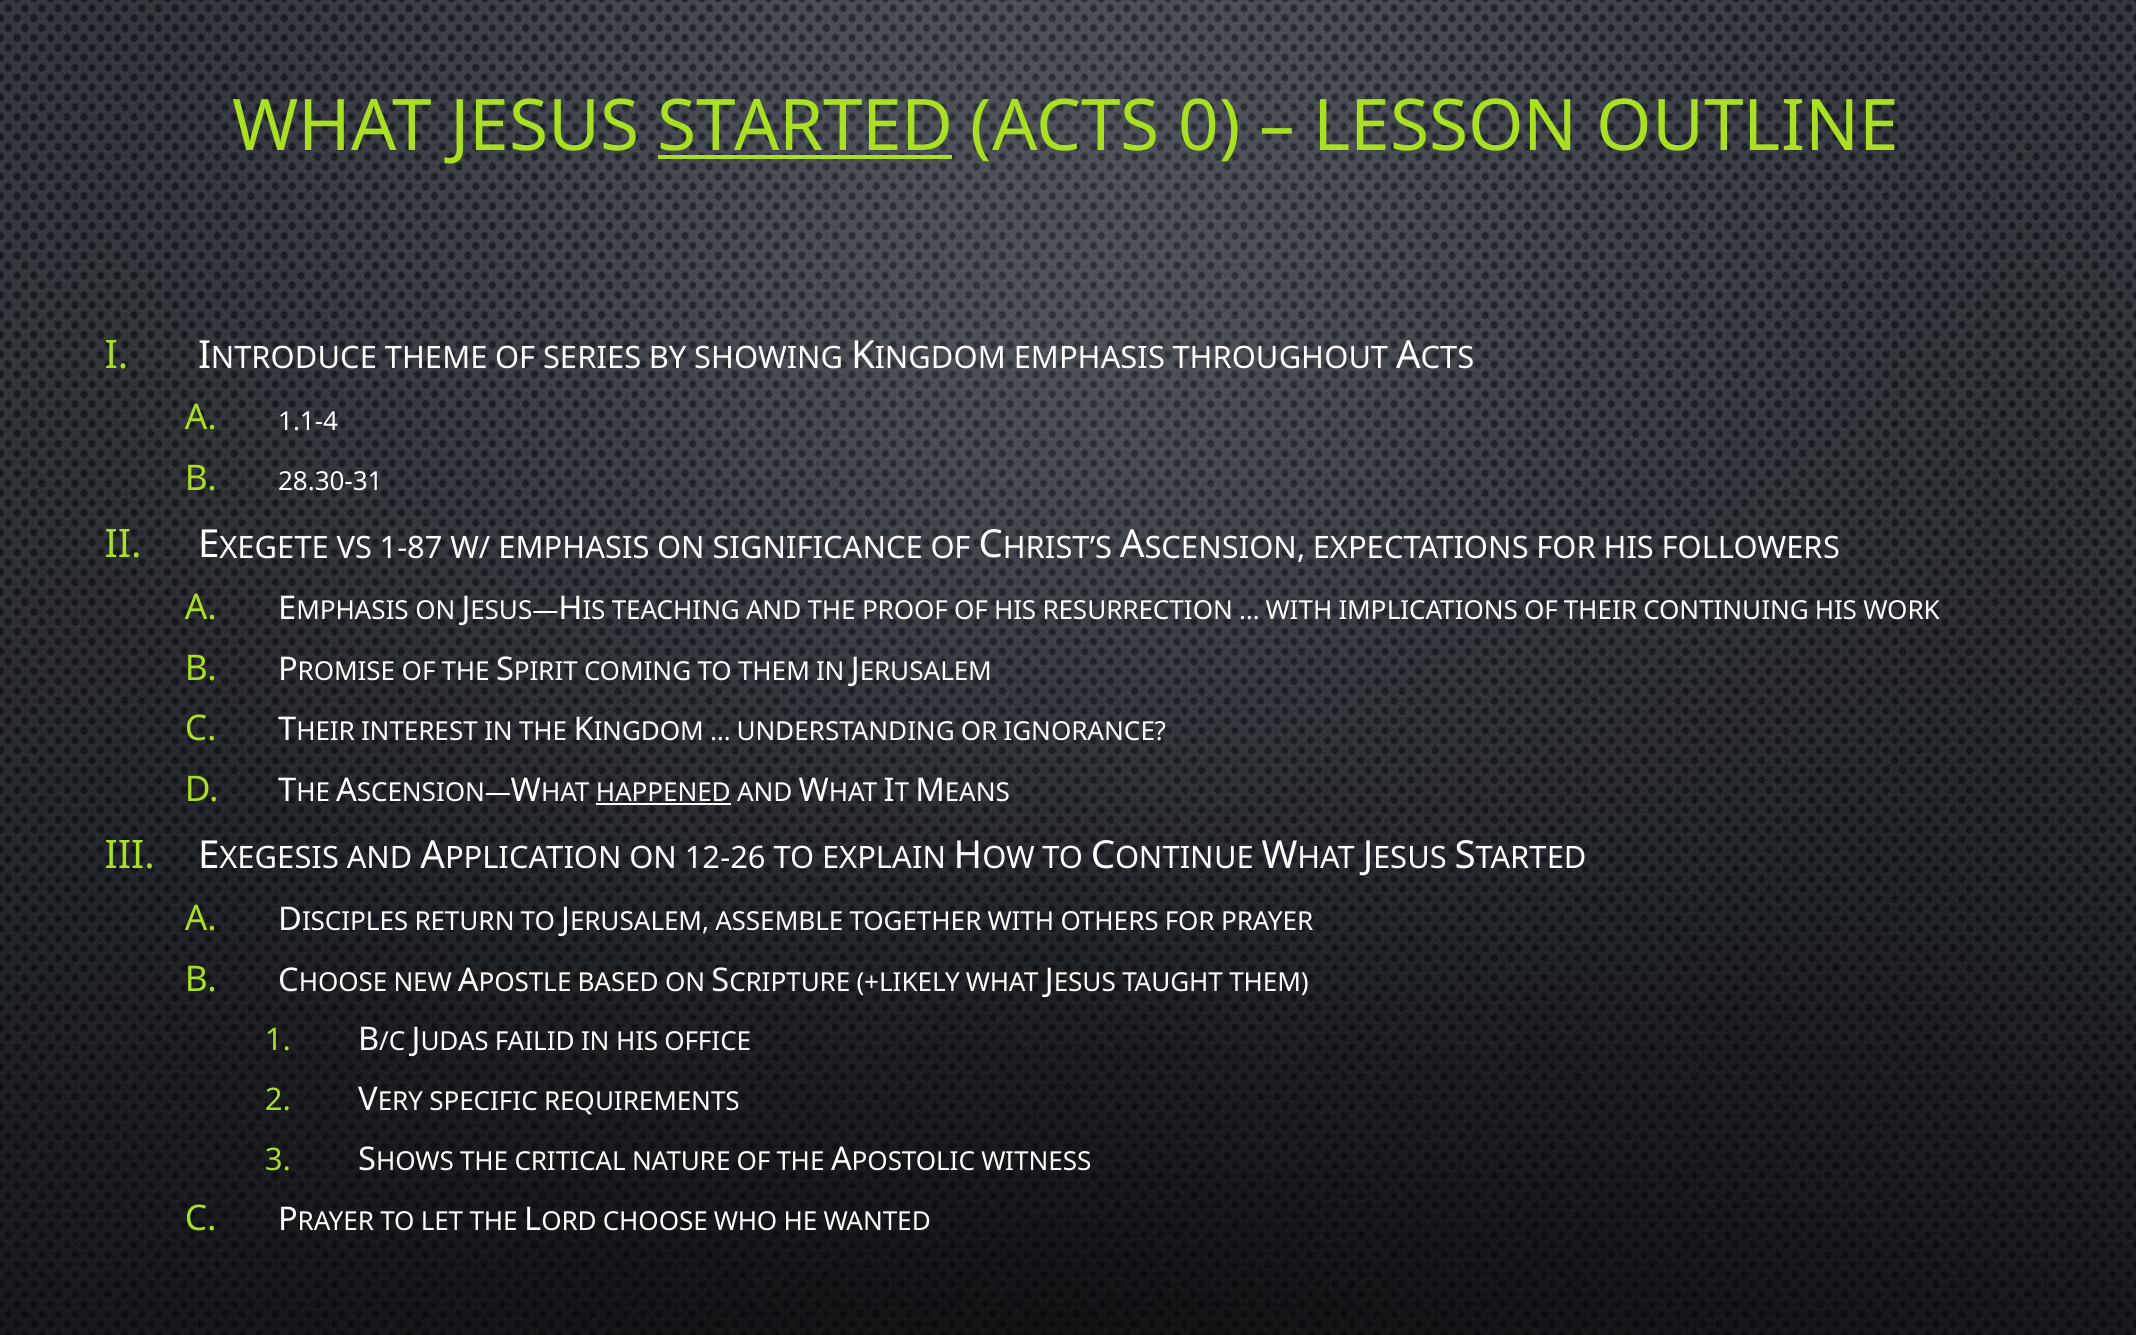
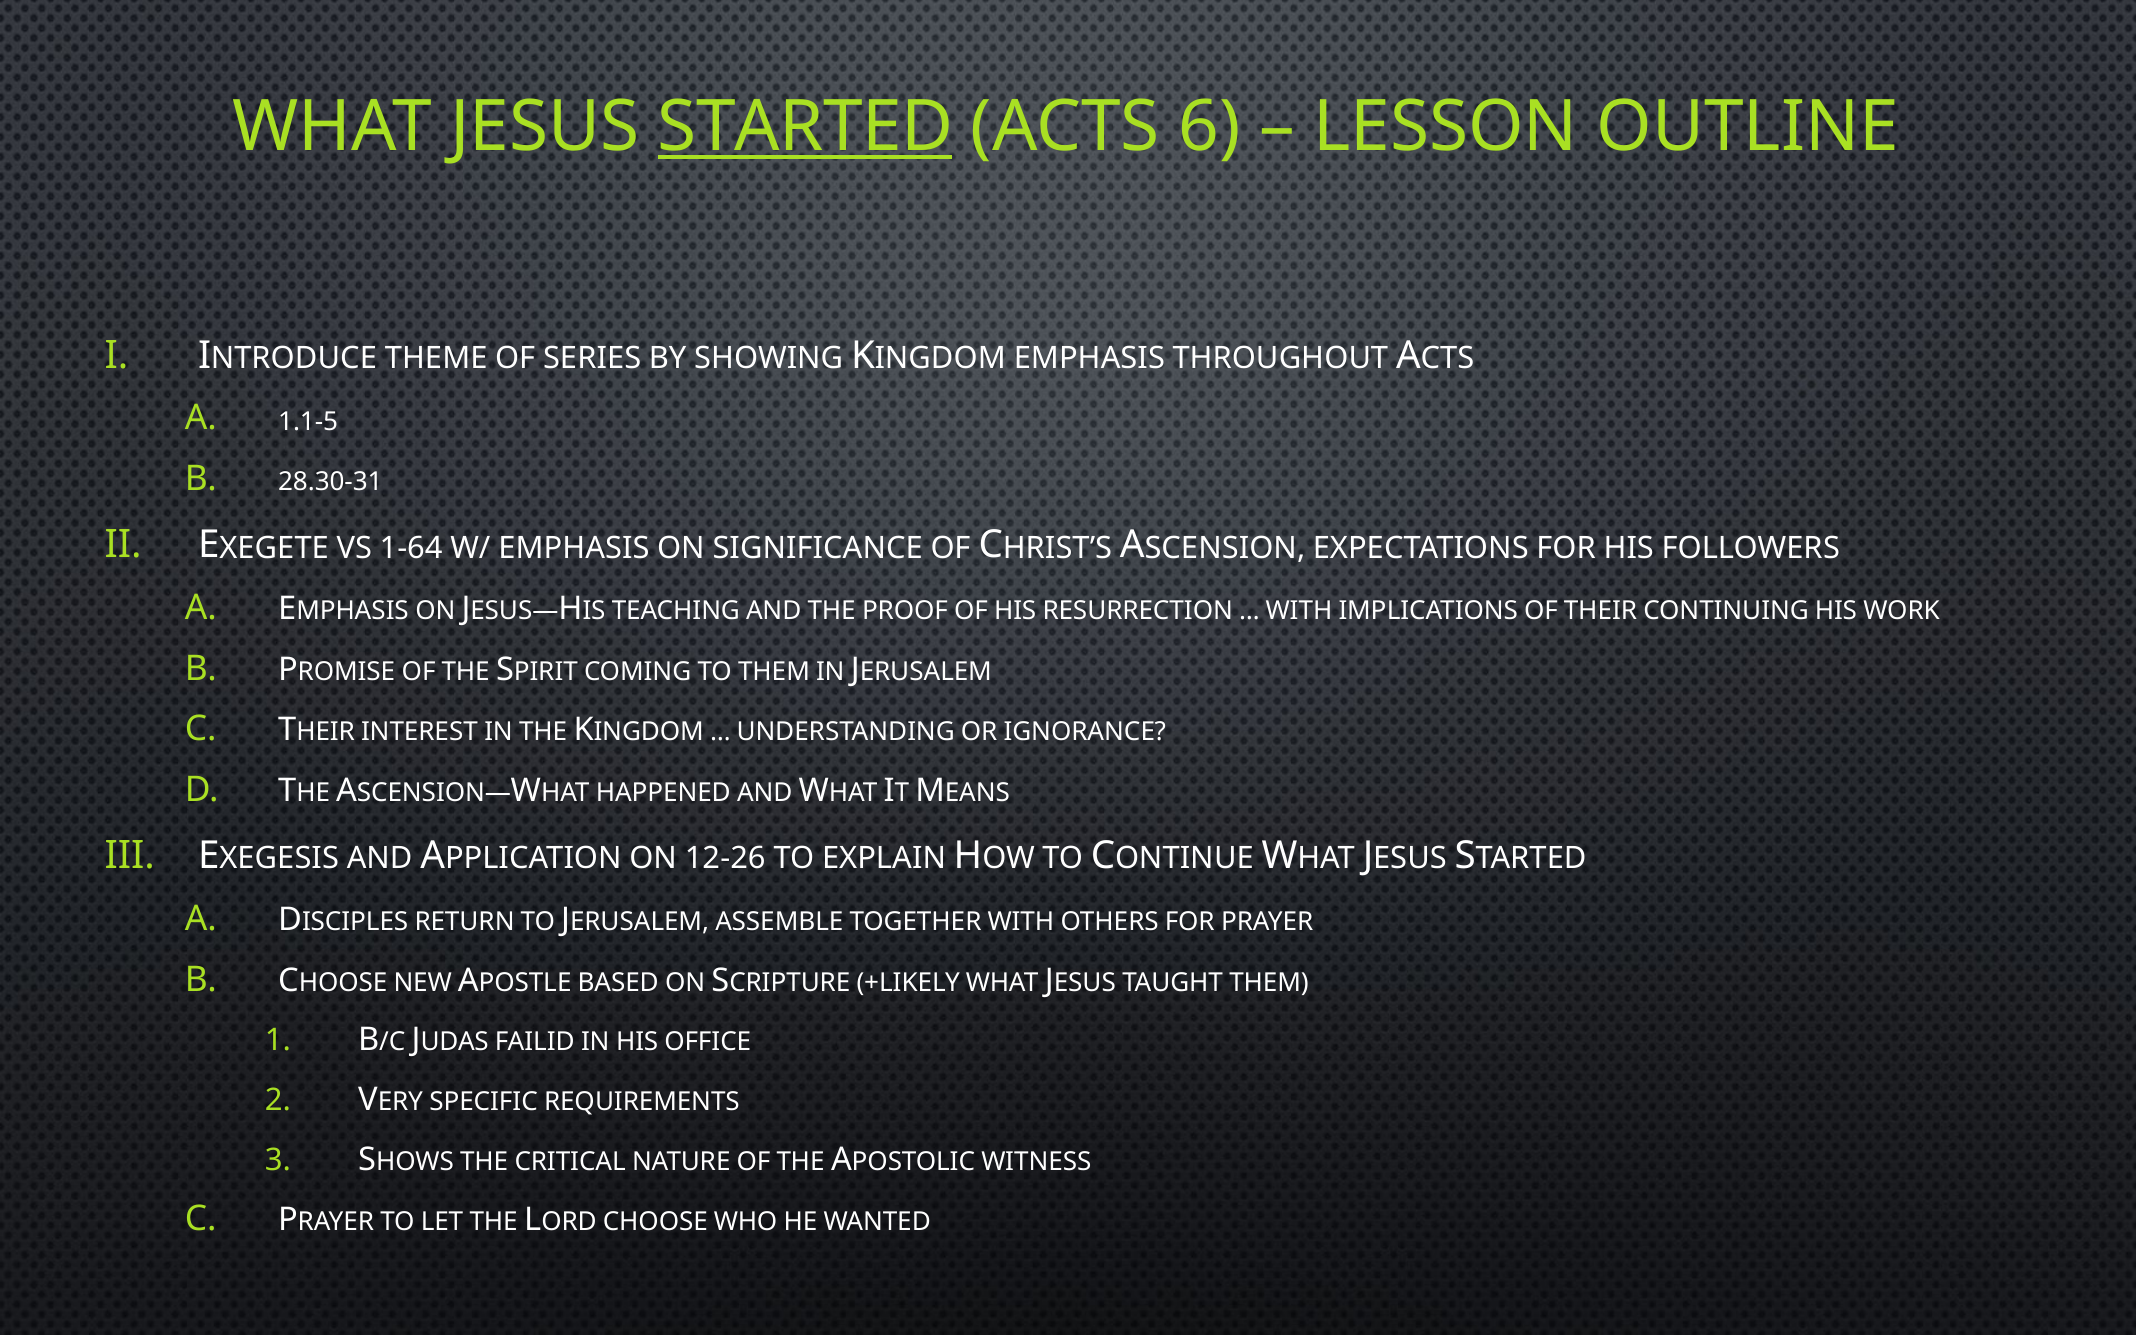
0: 0 -> 6 (1210, 127)
1.1-4: 1.1-4 -> 1.1-5 (308, 421)
1-87: 1-87 -> 1-64 (411, 548)
HAPPENED underline: present -> none (663, 793)
